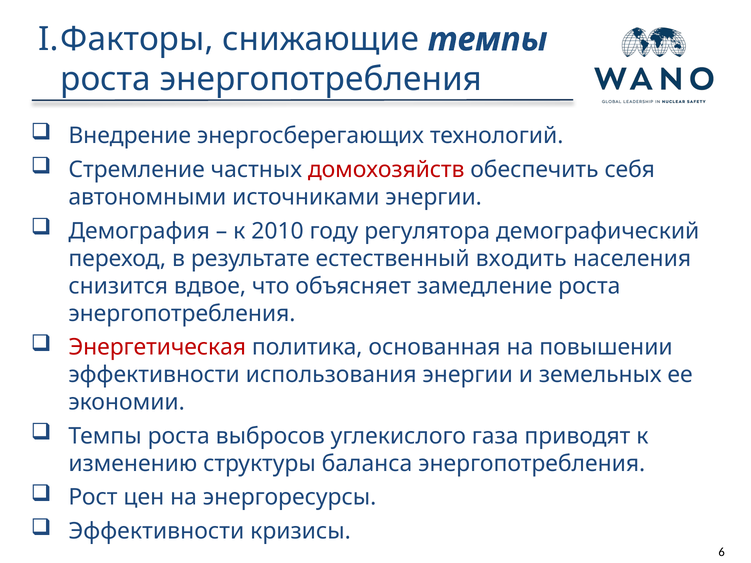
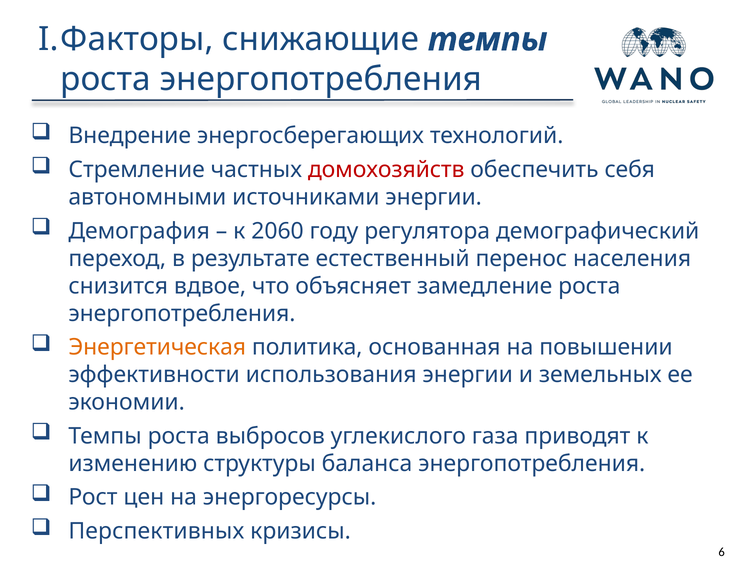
2010: 2010 -> 2060 (278, 231)
входить: входить -> перенос (521, 259)
Энергетическая colour: red -> orange (157, 347)
Эффективности: Эффективности -> Перспективных (156, 531)
